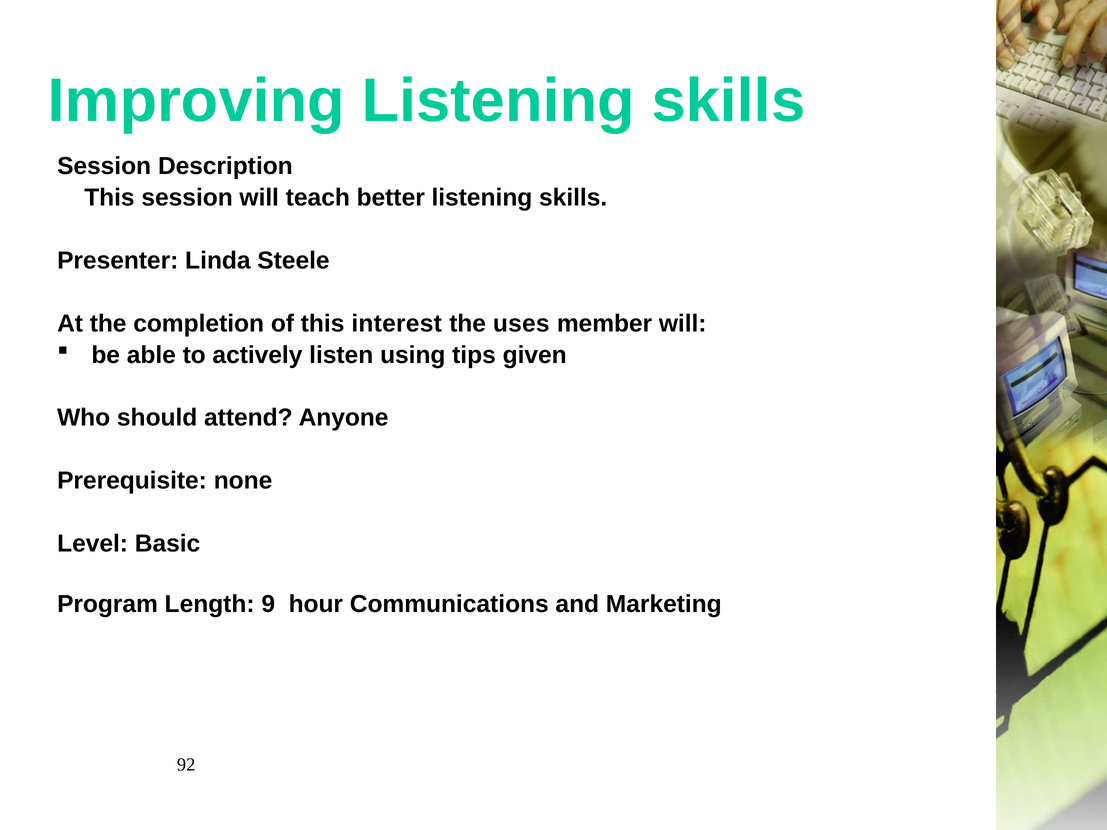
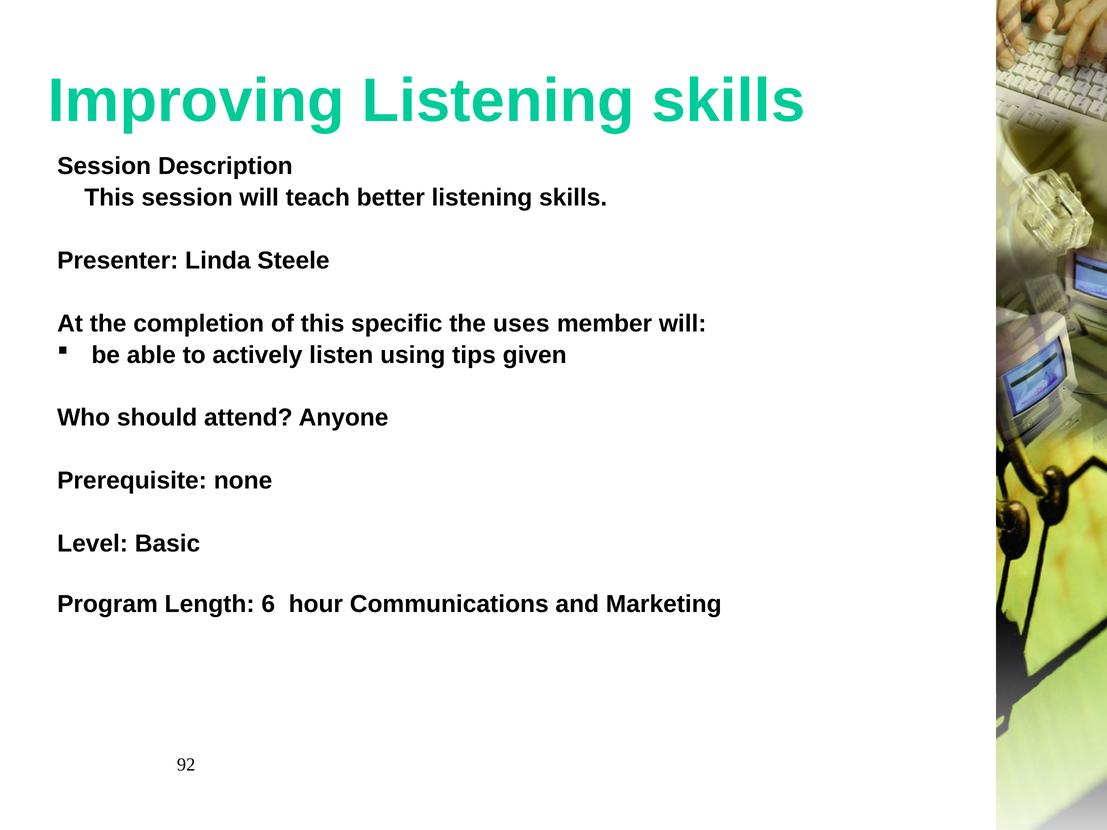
interest: interest -> specific (397, 324)
9: 9 -> 6 (268, 604)
